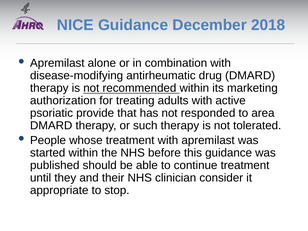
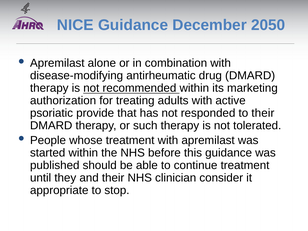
2018: 2018 -> 2050 (268, 25)
to area: area -> their (263, 113)
